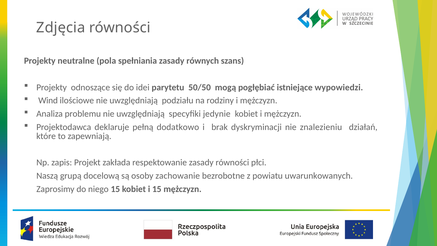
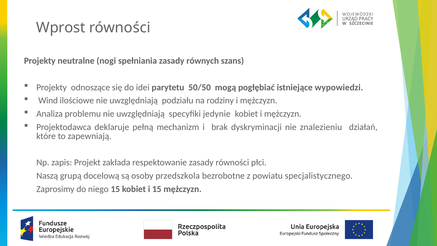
Zdjęcia: Zdjęcia -> Wprost (61, 28)
pola: pola -> nogi (106, 61)
dodatkowo: dodatkowo -> mechanizm (178, 127)
zachowanie: zachowanie -> przedszkola (178, 176)
uwarunkowanych: uwarunkowanych -> specjalistycznego (319, 176)
